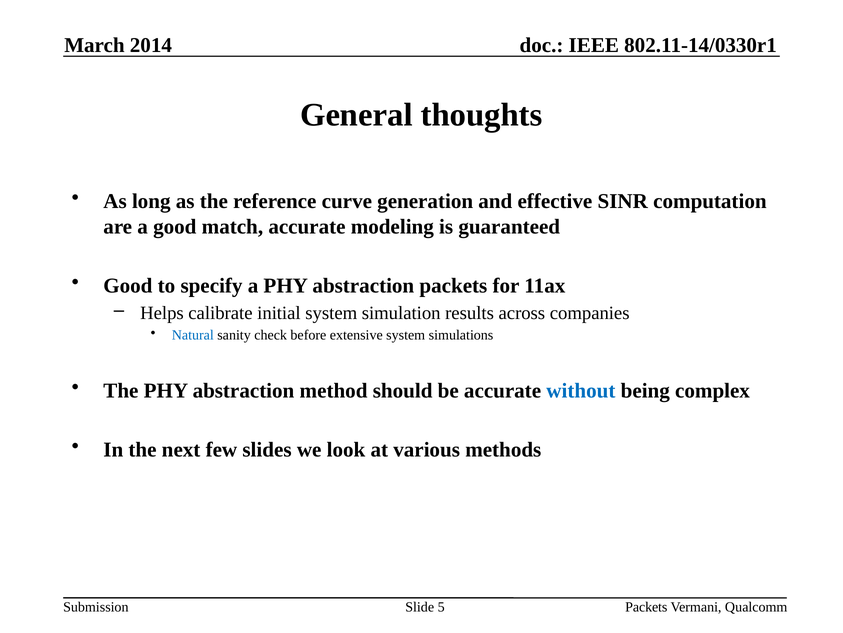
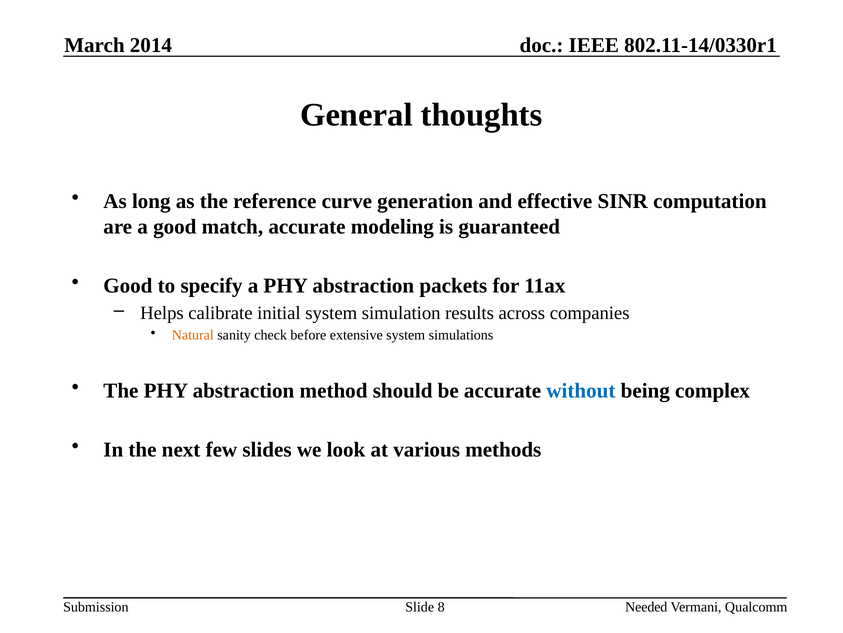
Natural colour: blue -> orange (193, 335)
Packets: Packets -> Needed (646, 606)
5: 5 -> 8 (441, 606)
